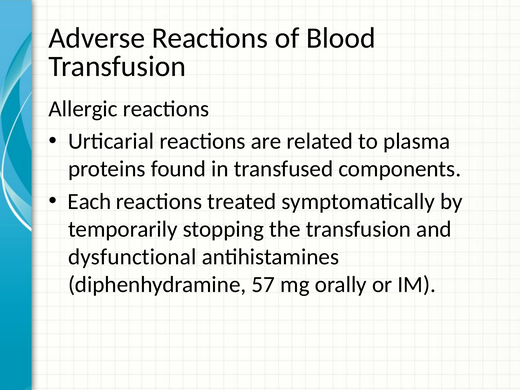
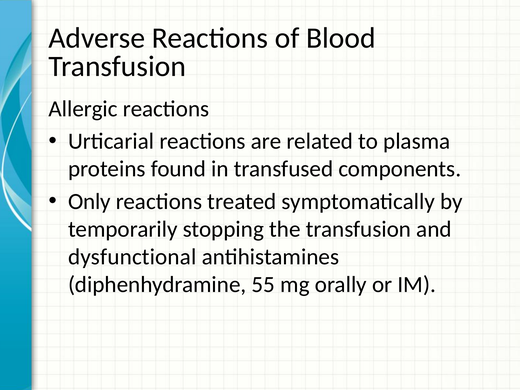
Each: Each -> Only (89, 201)
57: 57 -> 55 (263, 285)
